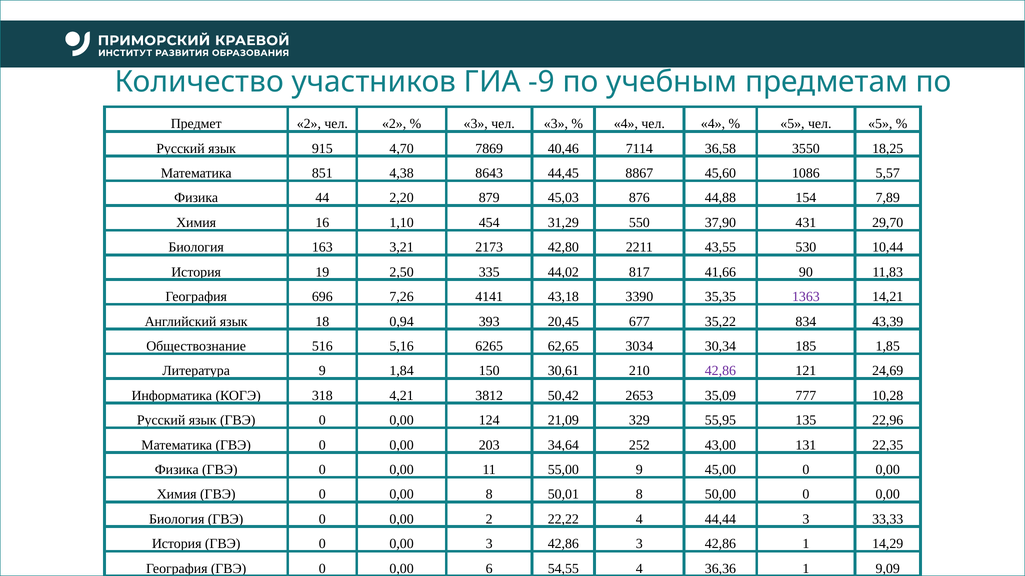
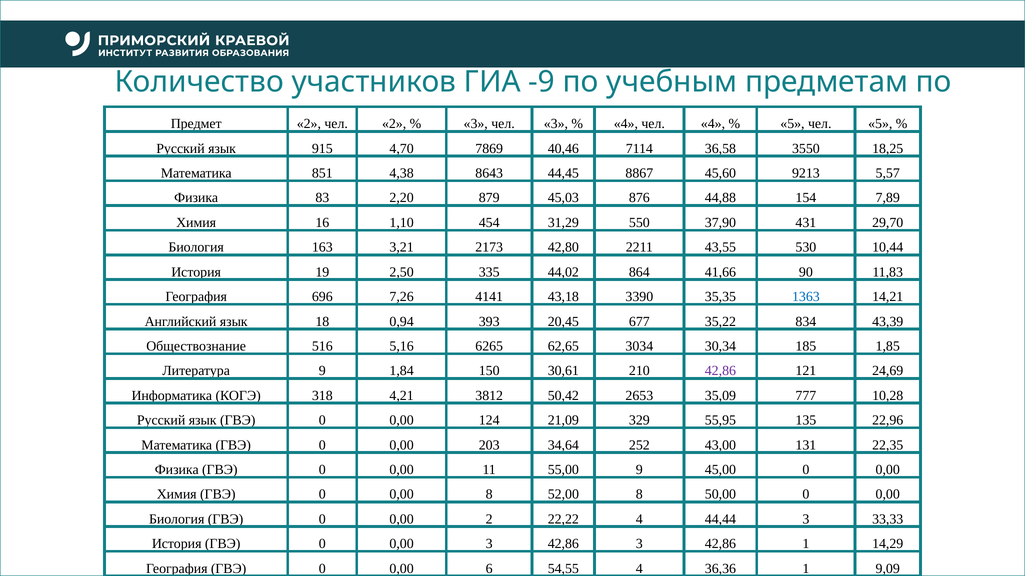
1086: 1086 -> 9213 (806, 173)
44: 44 -> 83 (322, 198)
817: 817 -> 864 (639, 272)
1363 colour: purple -> blue (806, 297)
50,01: 50,01 -> 52,00 (563, 495)
